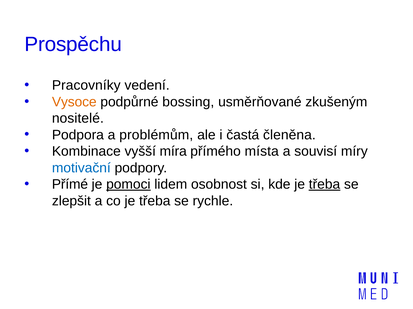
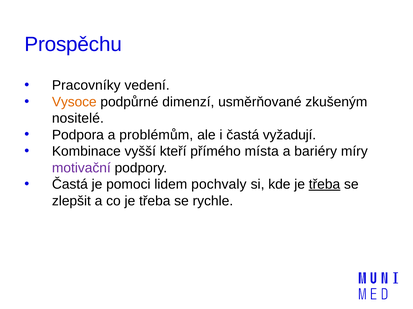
bossing: bossing -> dimenzí (188, 102)
členěna: členěna -> vyžadují (290, 135)
míra: míra -> kteří (173, 152)
souvisí: souvisí -> bariéry (316, 152)
motivační colour: blue -> purple (81, 168)
Přímé: Přímé -> Častá (70, 185)
pomoci underline: present -> none (128, 185)
osobnost: osobnost -> pochvaly (219, 185)
